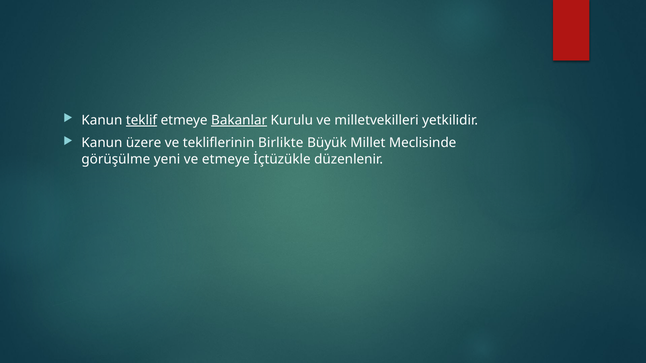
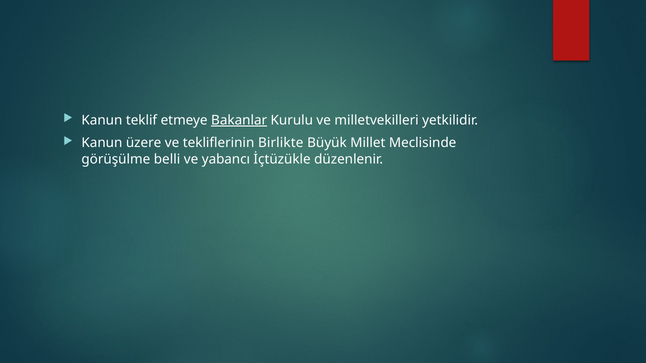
teklif underline: present -> none (142, 120)
yeni: yeni -> belli (167, 159)
ve etmeye: etmeye -> yabancı (226, 159)
